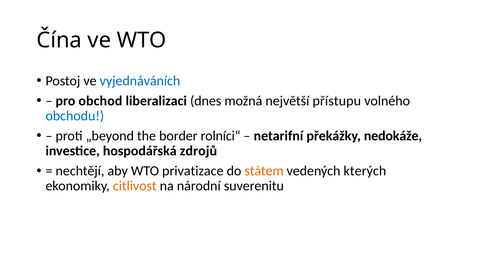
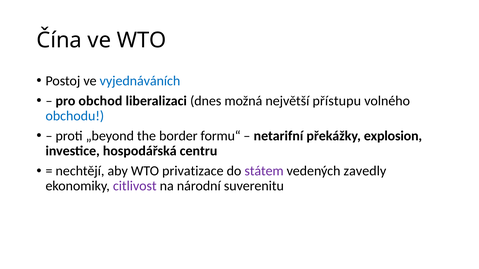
rolníci“: rolníci“ -> formu“ (221, 136)
nedokáže: nedokáže -> explosion (393, 136)
zdrojů: zdrojů -> centru (199, 151)
státem colour: orange -> purple (264, 171)
kterých: kterých -> zavedly (365, 171)
citlivost colour: orange -> purple (135, 186)
